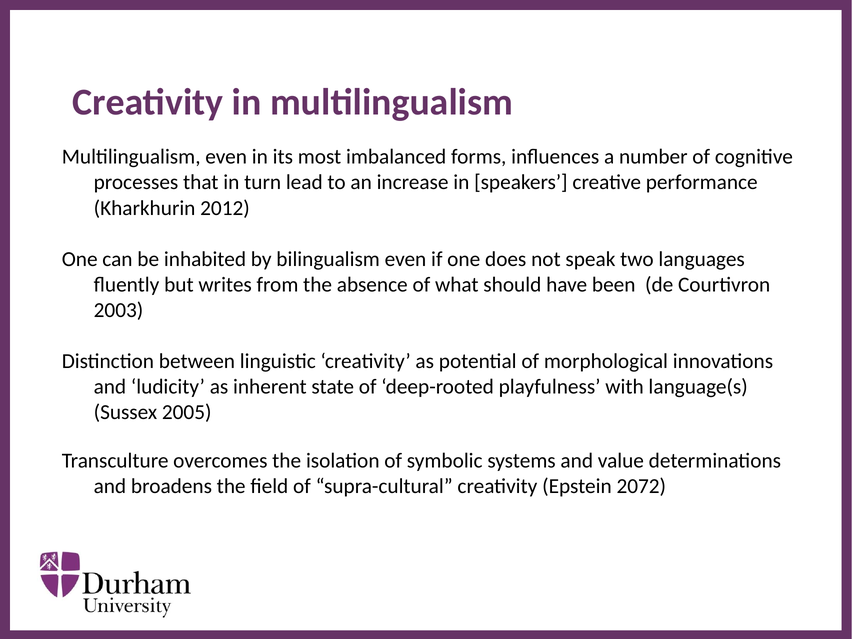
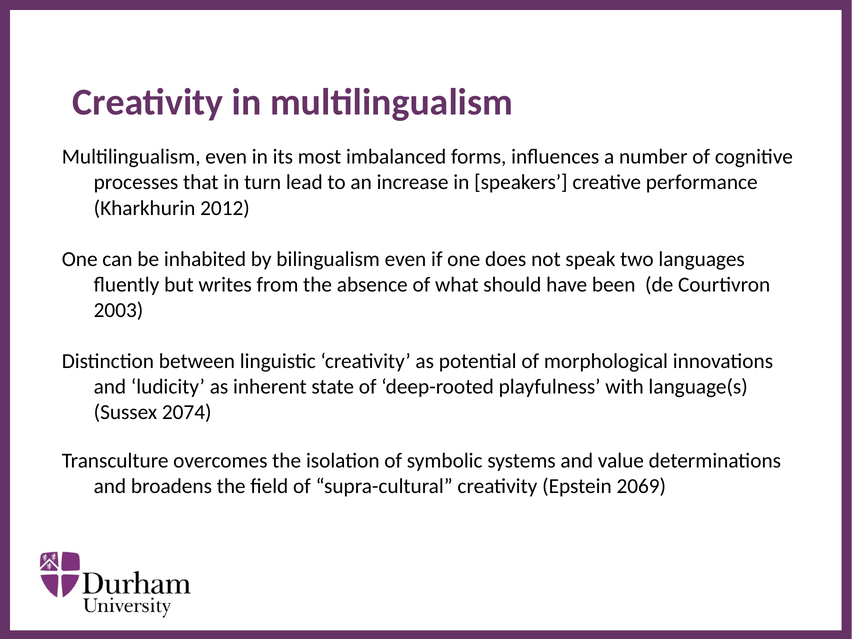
2005: 2005 -> 2074 (187, 412)
2072: 2072 -> 2069 (641, 486)
